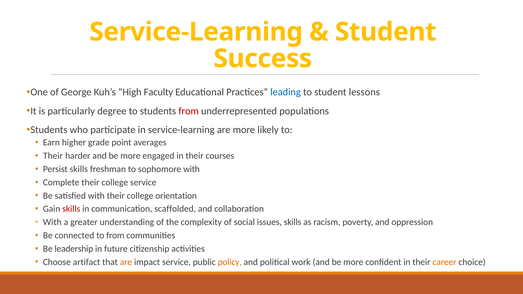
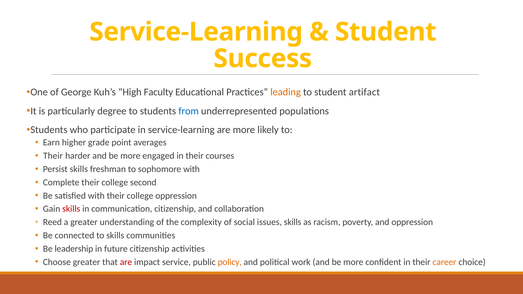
leading colour: blue -> orange (286, 92)
lessons: lessons -> artifact (364, 92)
from colour: red -> blue (189, 111)
college service: service -> second (143, 182)
college orientation: orientation -> oppression (176, 196)
communication scaffolded: scaffolded -> citizenship (175, 209)
With: With -> Reed (52, 222)
to from: from -> skills (115, 236)
Choose artifact: artifact -> greater (87, 262)
are colour: orange -> red (126, 262)
